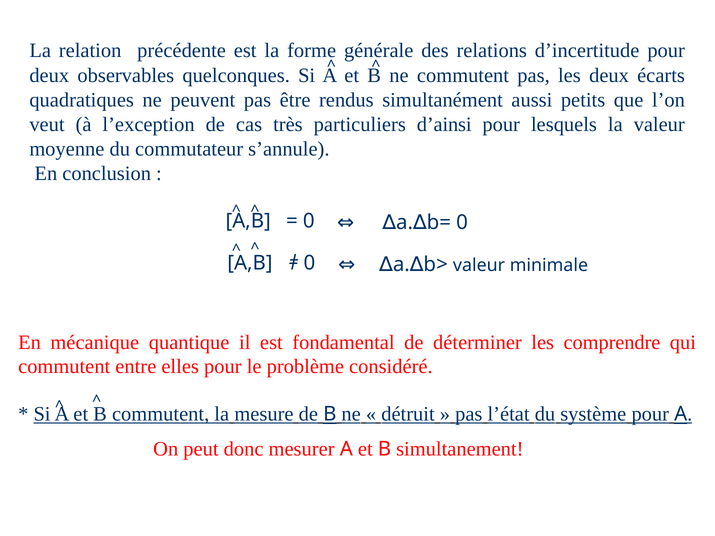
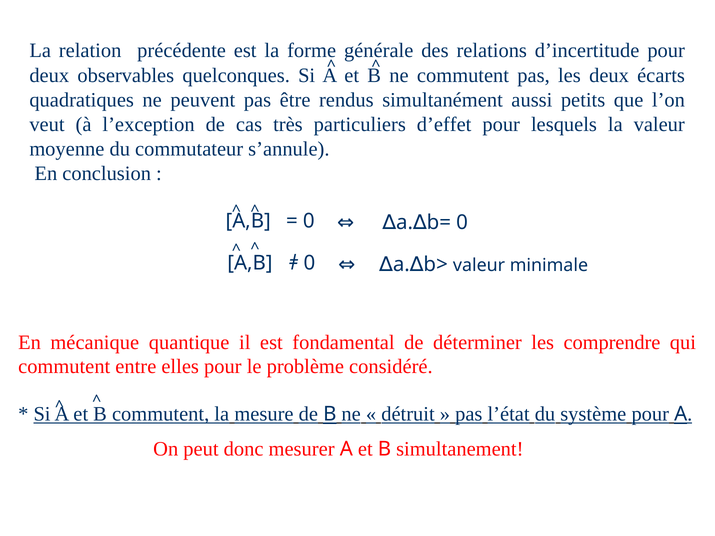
d’ainsi: d’ainsi -> d’effet (444, 125)
